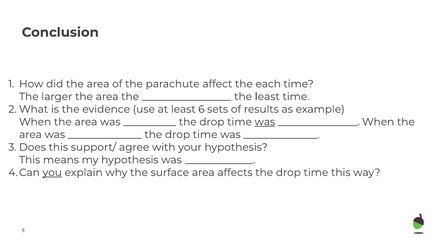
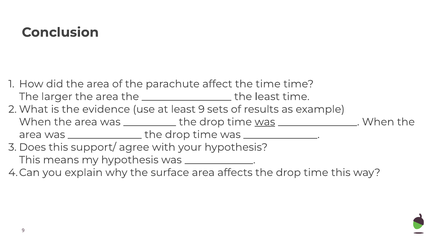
the each: each -> time (268, 84)
least 6: 6 -> 9 (201, 109)
you underline: present -> none (52, 173)
